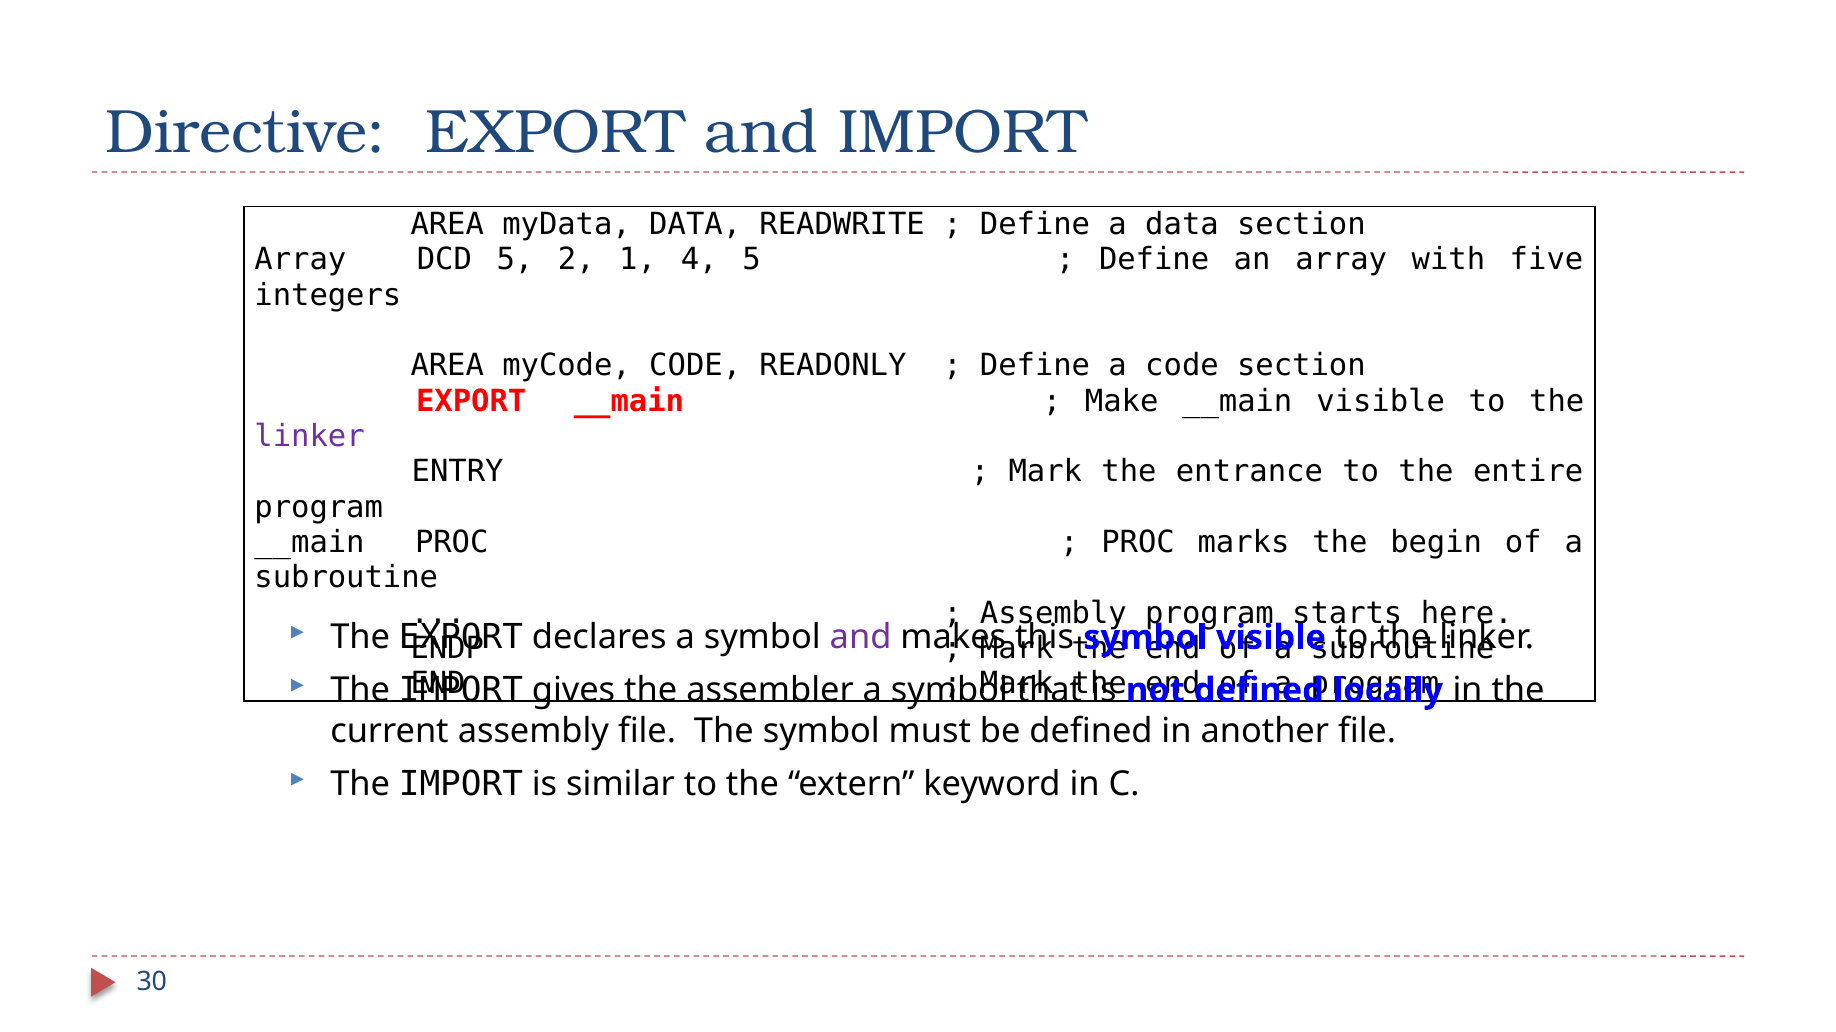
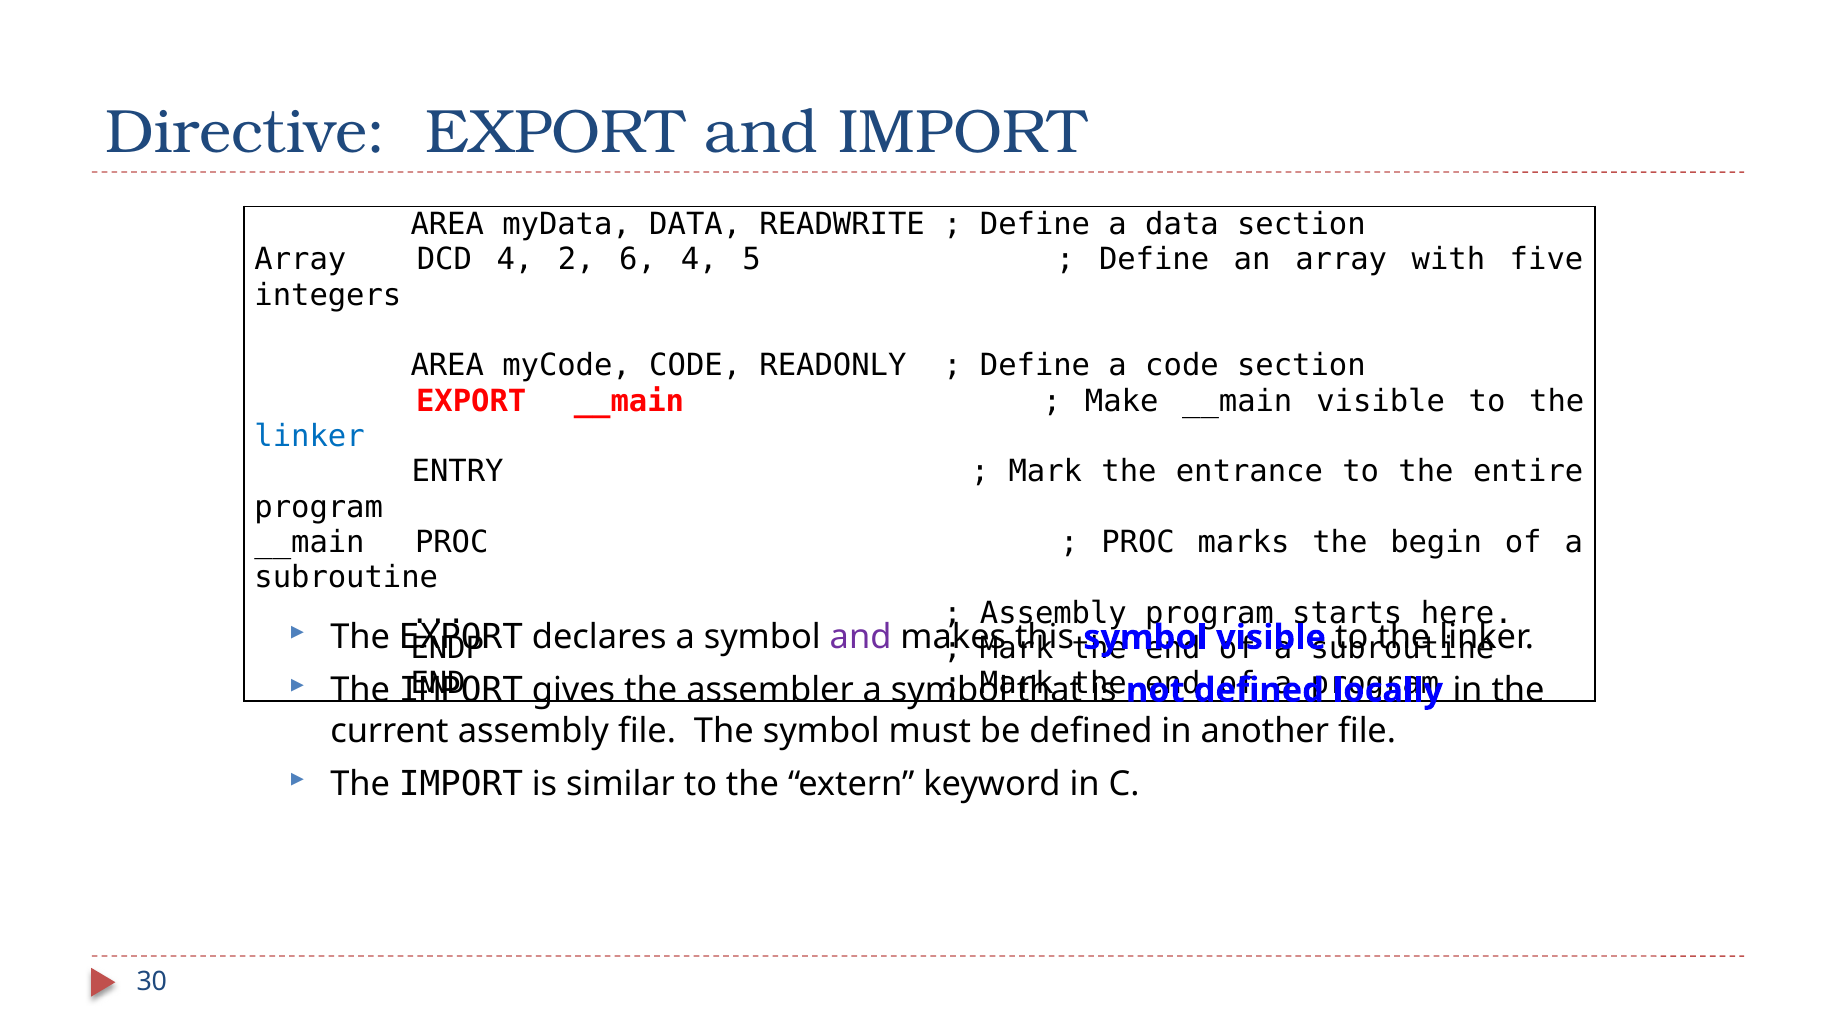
DCD 5: 5 -> 4 (515, 260)
1: 1 -> 6 (638, 260)
linker colour: purple -> blue (310, 437)
